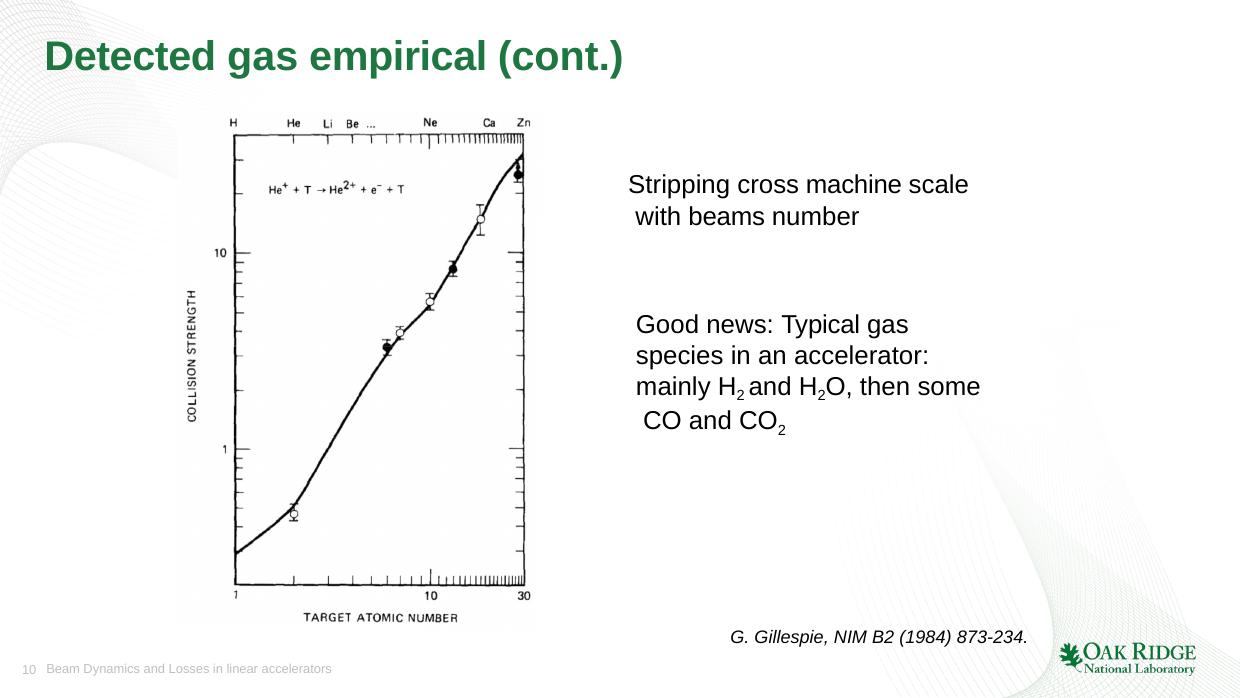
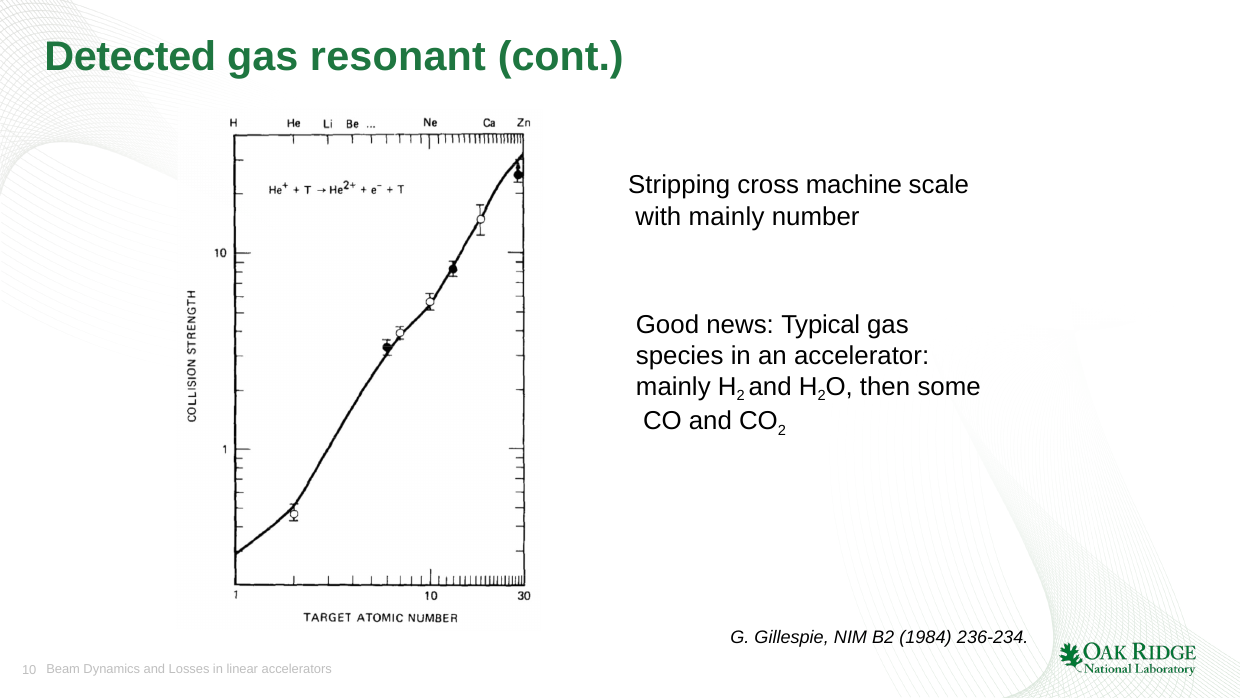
empirical: empirical -> resonant (398, 57)
with beams: beams -> mainly (727, 216)
873-234: 873-234 -> 236-234 (993, 638)
